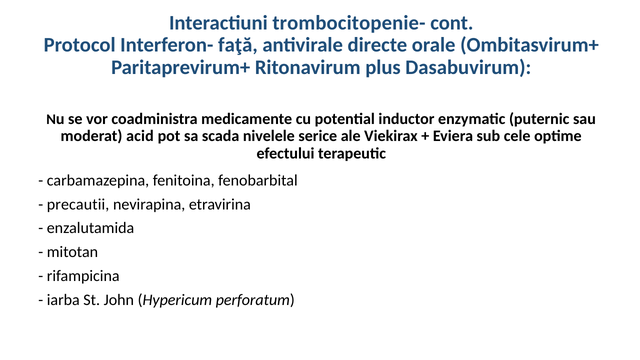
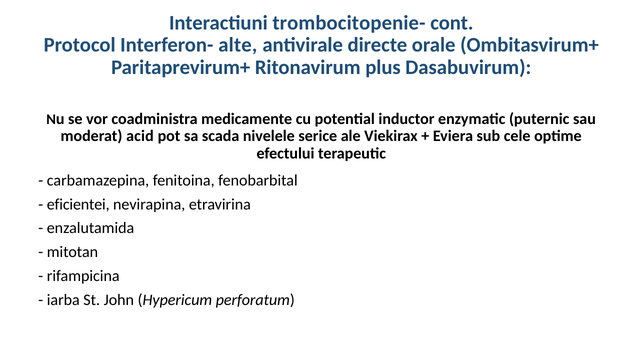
faţă: faţă -> alte (238, 45)
precautii: precautii -> eficientei (78, 204)
